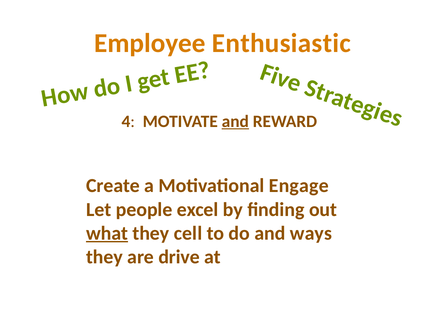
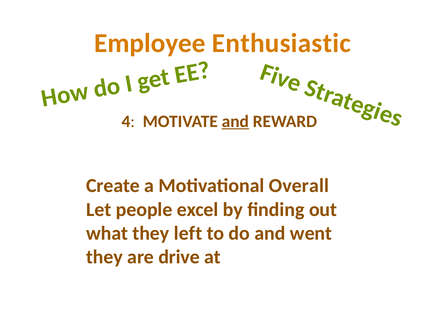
Engage: Engage -> Overall (299, 186)
what underline: present -> none (107, 234)
cell: cell -> left (188, 234)
ways: ways -> went (311, 234)
